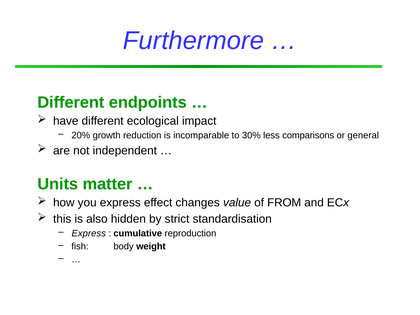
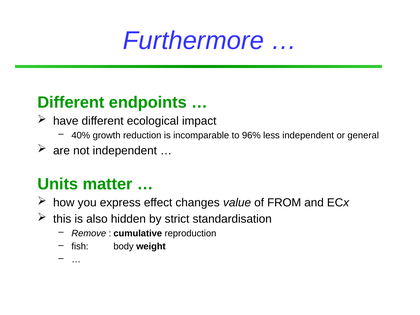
20%: 20% -> 40% (81, 135)
30%: 30% -> 96% (251, 135)
less comparisons: comparisons -> independent (308, 135)
Express: Express -> Remove (89, 233)
